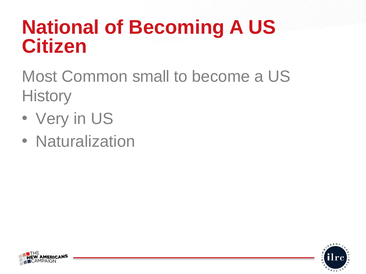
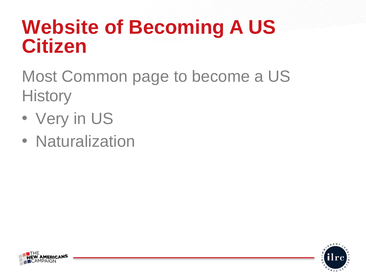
National: National -> Website (60, 27)
small: small -> page (151, 77)
